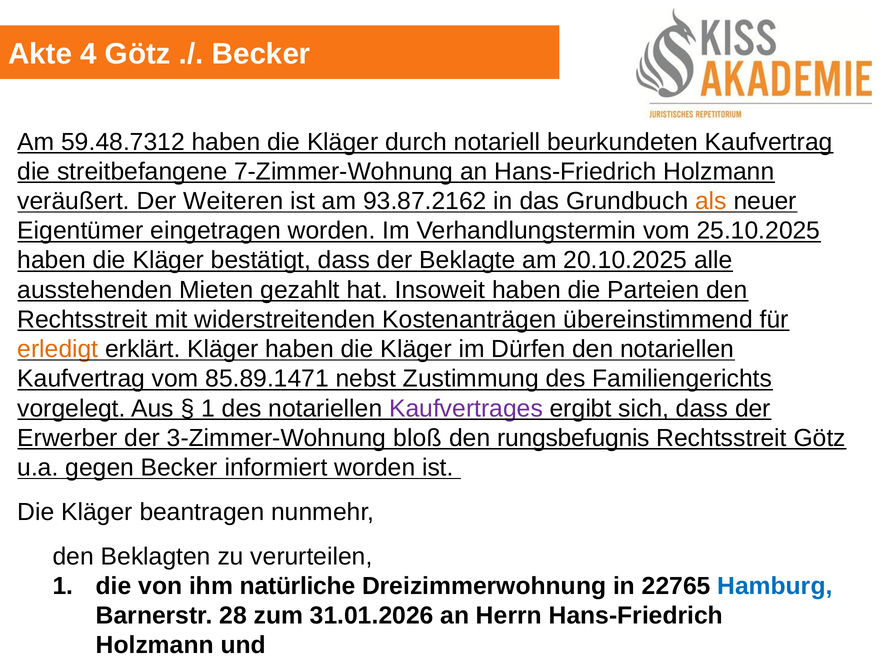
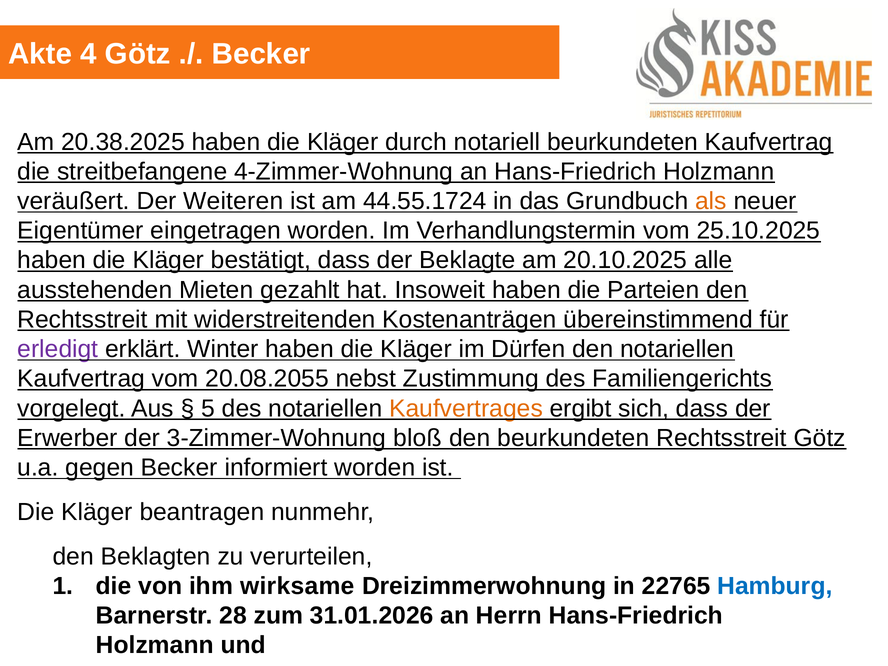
59.48.7312: 59.48.7312 -> 20.38.2025 (123, 142)
7-Zimmer-Wohnung: 7-Zimmer-Wohnung -> 4-Zimmer-Wohnung (344, 171)
93.87.2162: 93.87.2162 -> 44.55.1724 (425, 201)
erledigt colour: orange -> purple (58, 349)
erklärt Kläger: Kläger -> Winter (223, 349)
85.89.1471: 85.89.1471 -> 20.08.2055 (267, 379)
1: 1 -> 5 (208, 408)
Kaufvertrages colour: purple -> orange (466, 408)
den rungsbefugnis: rungsbefugnis -> beurkundeten (573, 438)
natürliche: natürliche -> wirksame (297, 586)
